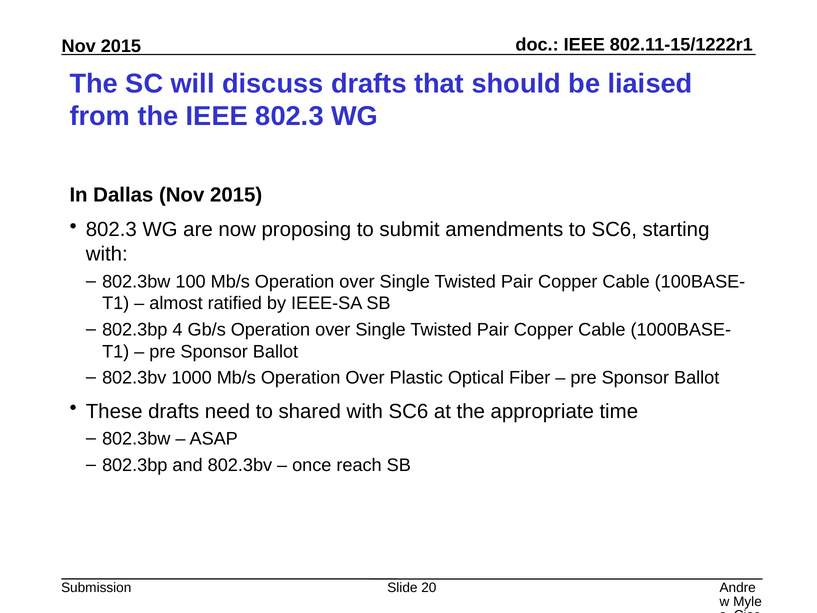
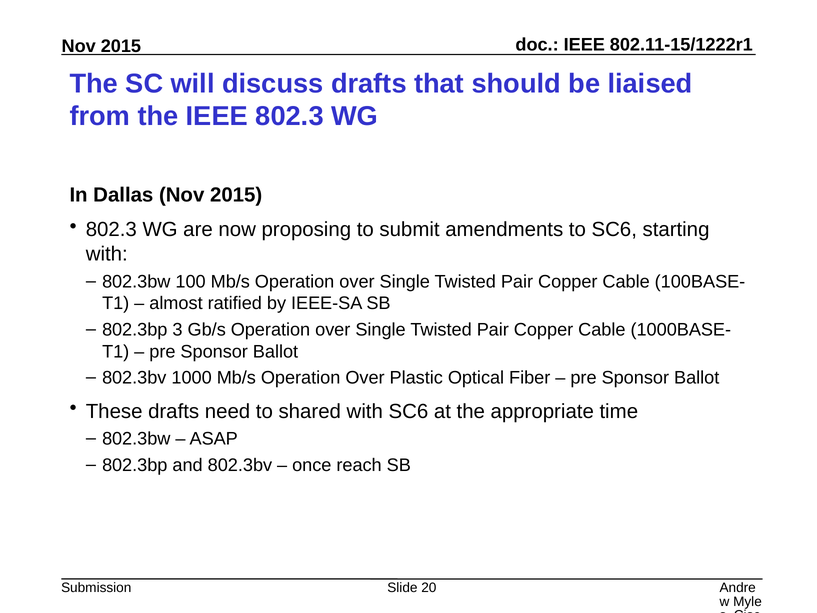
4: 4 -> 3 (178, 330)
